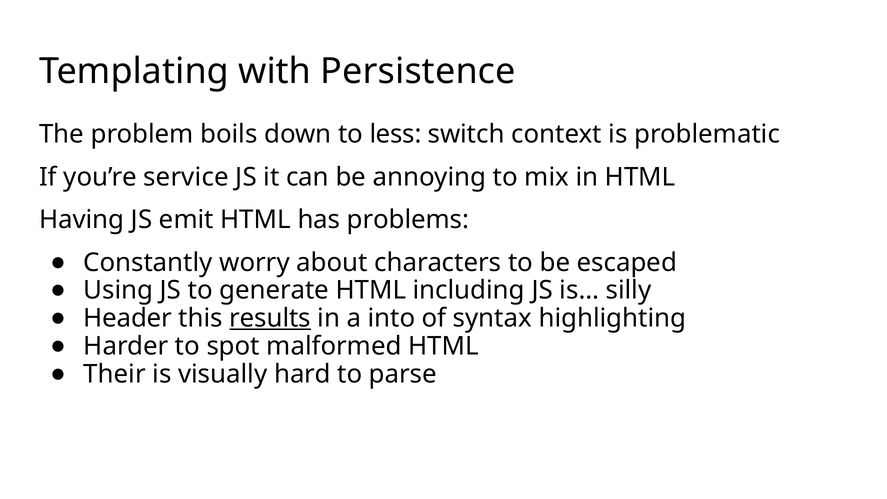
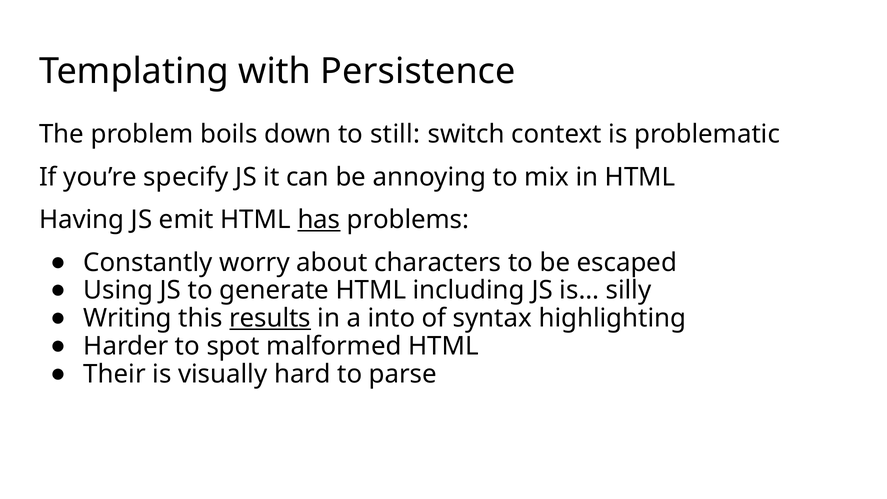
less: less -> still (395, 134)
service: service -> specify (186, 177)
has underline: none -> present (319, 220)
Header: Header -> Writing (128, 318)
